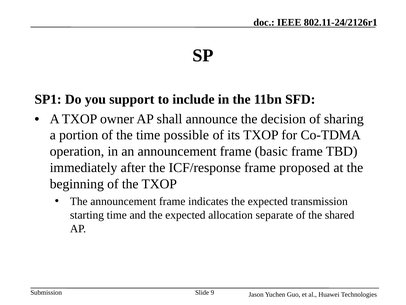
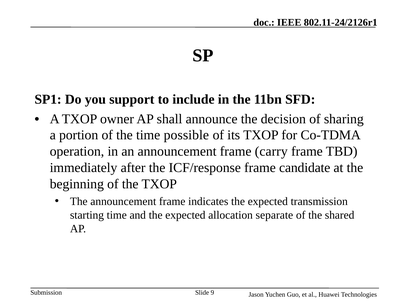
basic: basic -> carry (271, 151)
proposed: proposed -> candidate (305, 167)
